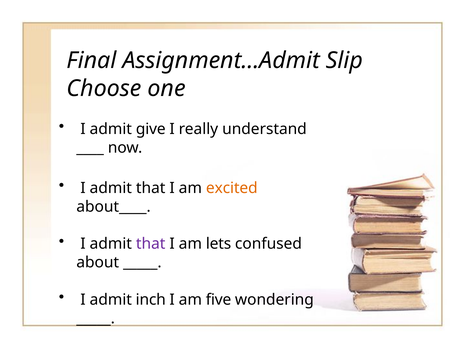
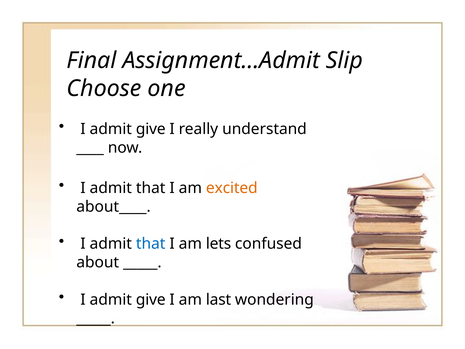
that colour: purple -> blue (151, 244)
inch: inch -> give (151, 299)
five: five -> last (219, 299)
